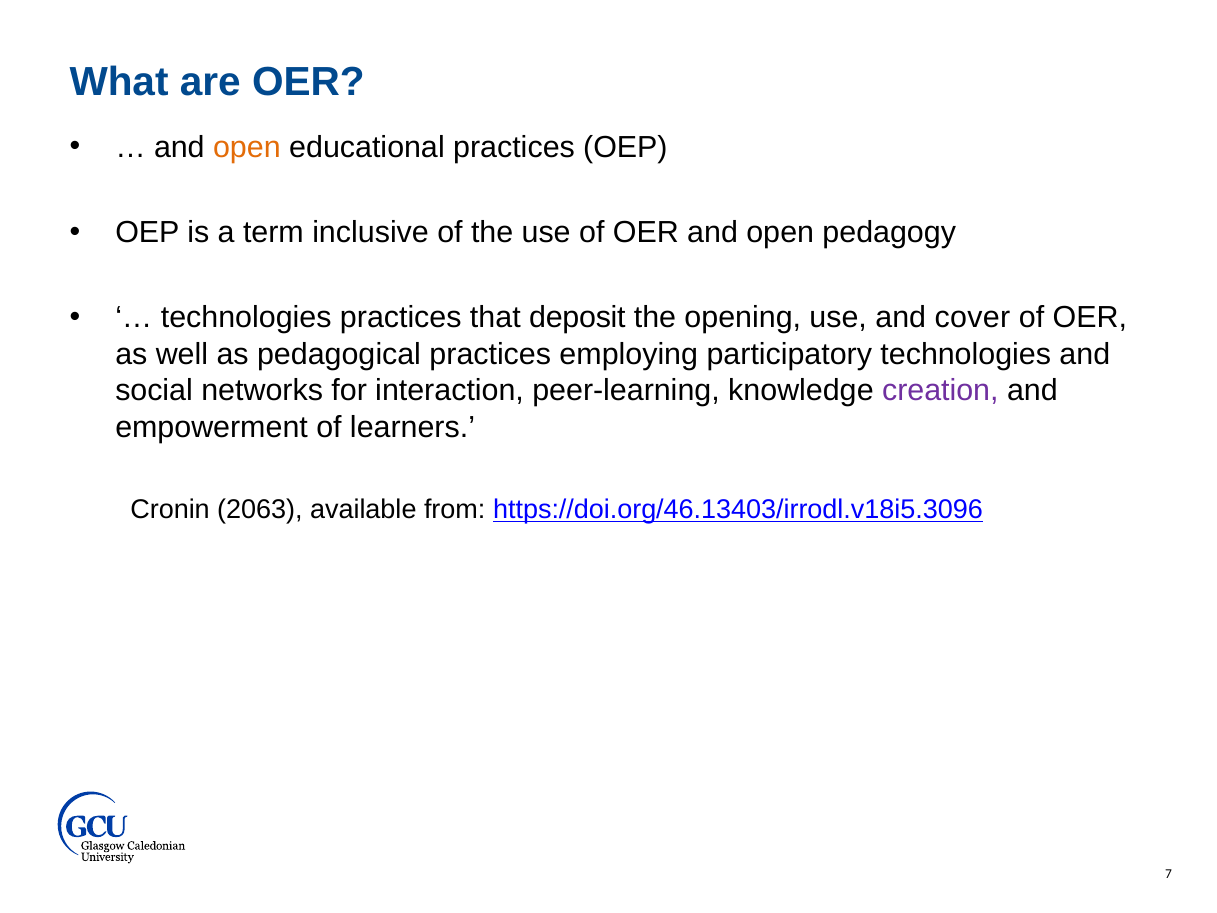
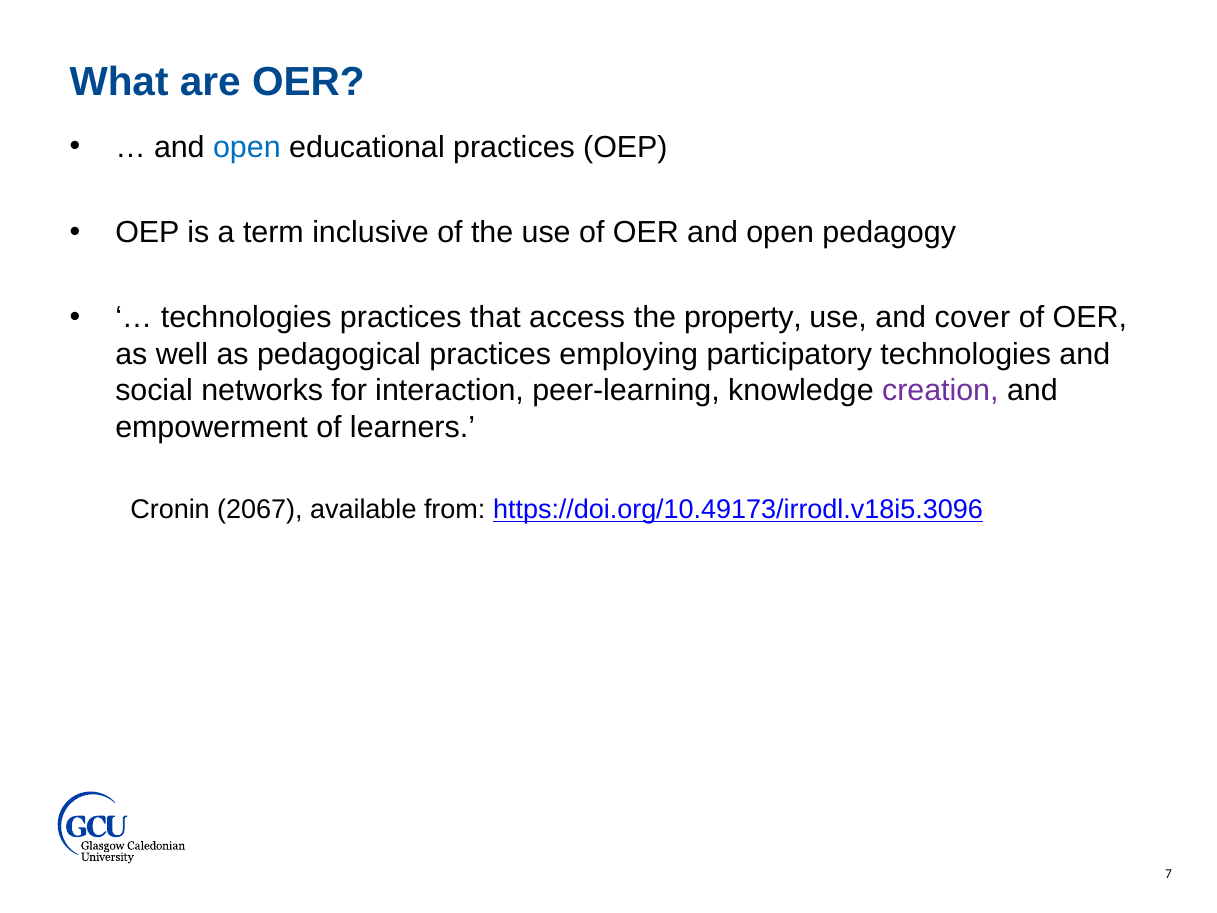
open colour: orange -> blue (247, 147)
deposit: deposit -> access (577, 318)
opening: opening -> property (743, 318)
2063: 2063 -> 2067 (260, 510)
https://doi.org/46.13403/irrodl.v18i5.3096: https://doi.org/46.13403/irrodl.v18i5.3096 -> https://doi.org/10.49173/irrodl.v18i5.3096 (738, 510)
